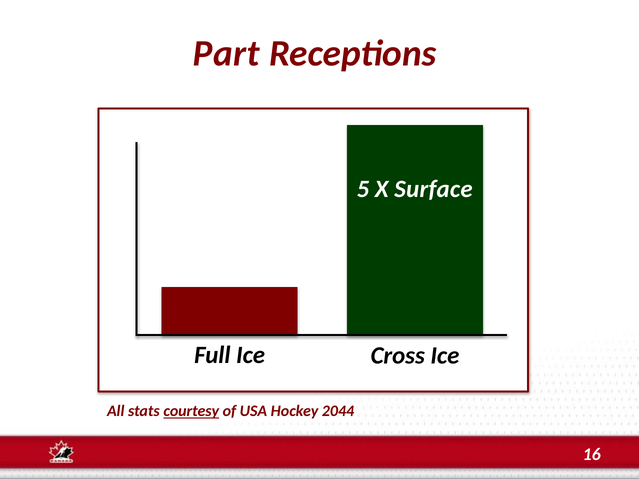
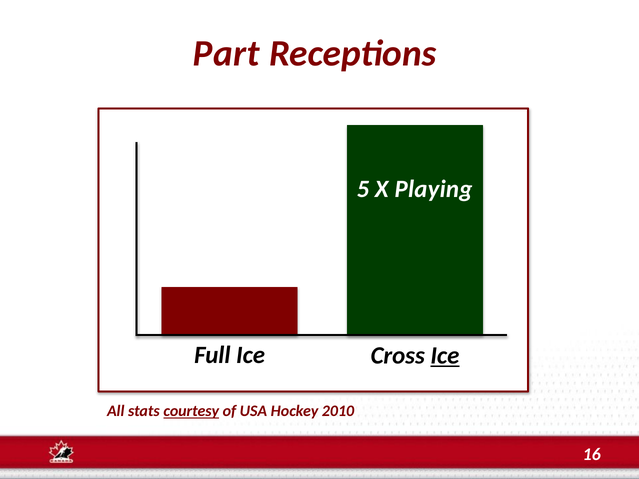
Surface: Surface -> Playing (433, 189)
Ice underline: none -> present (445, 356)
2044: 2044 -> 2010 (338, 411)
